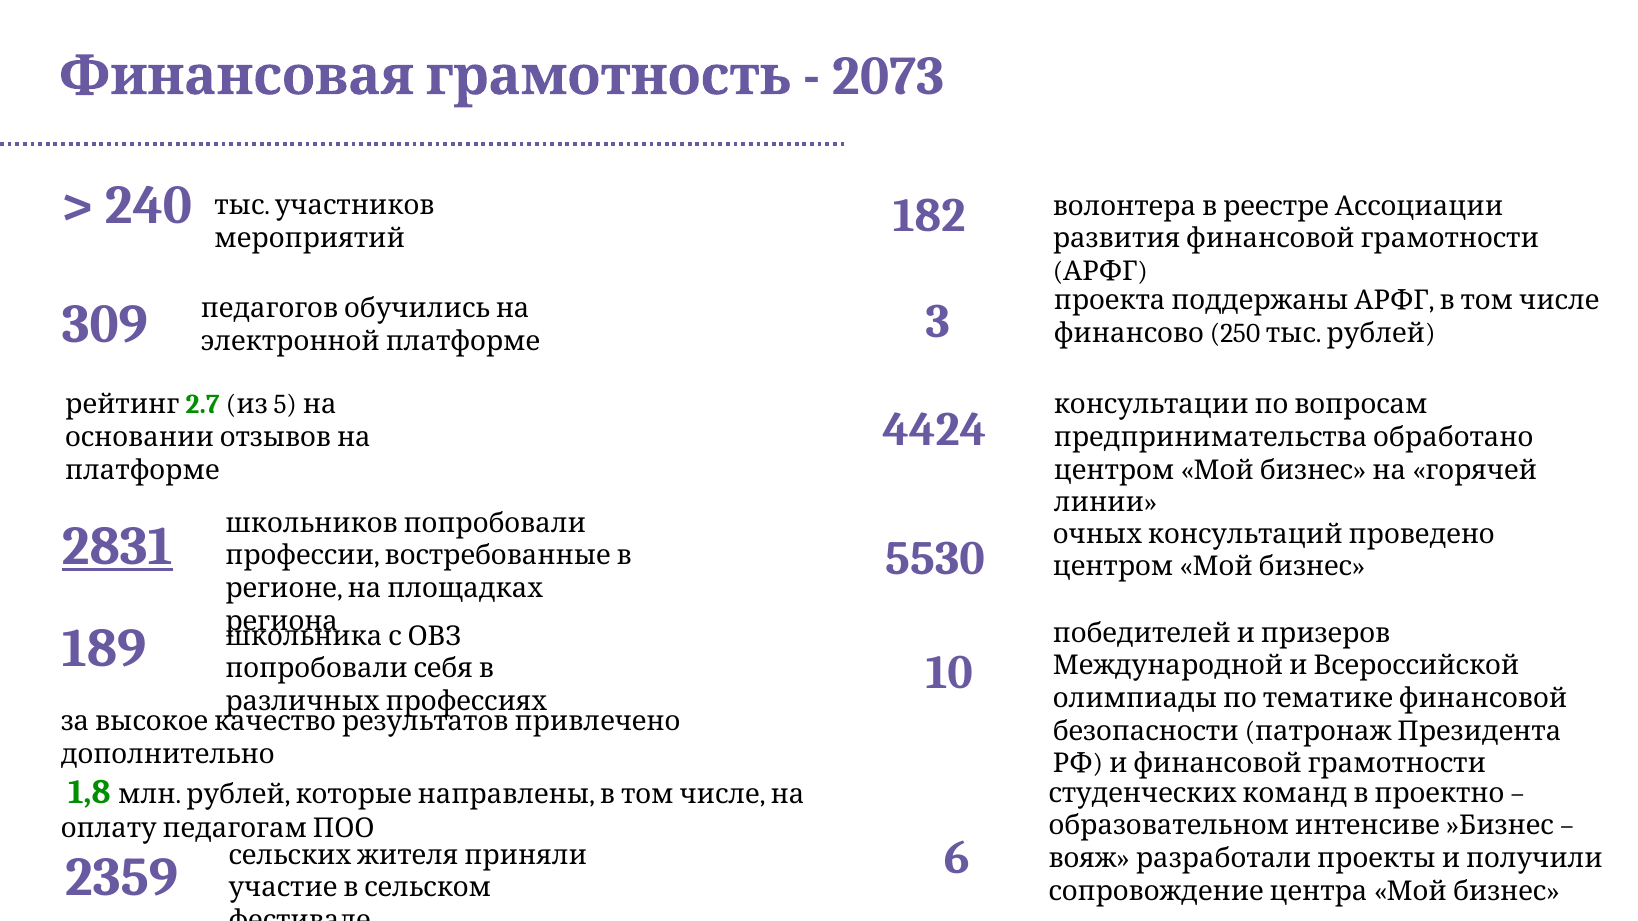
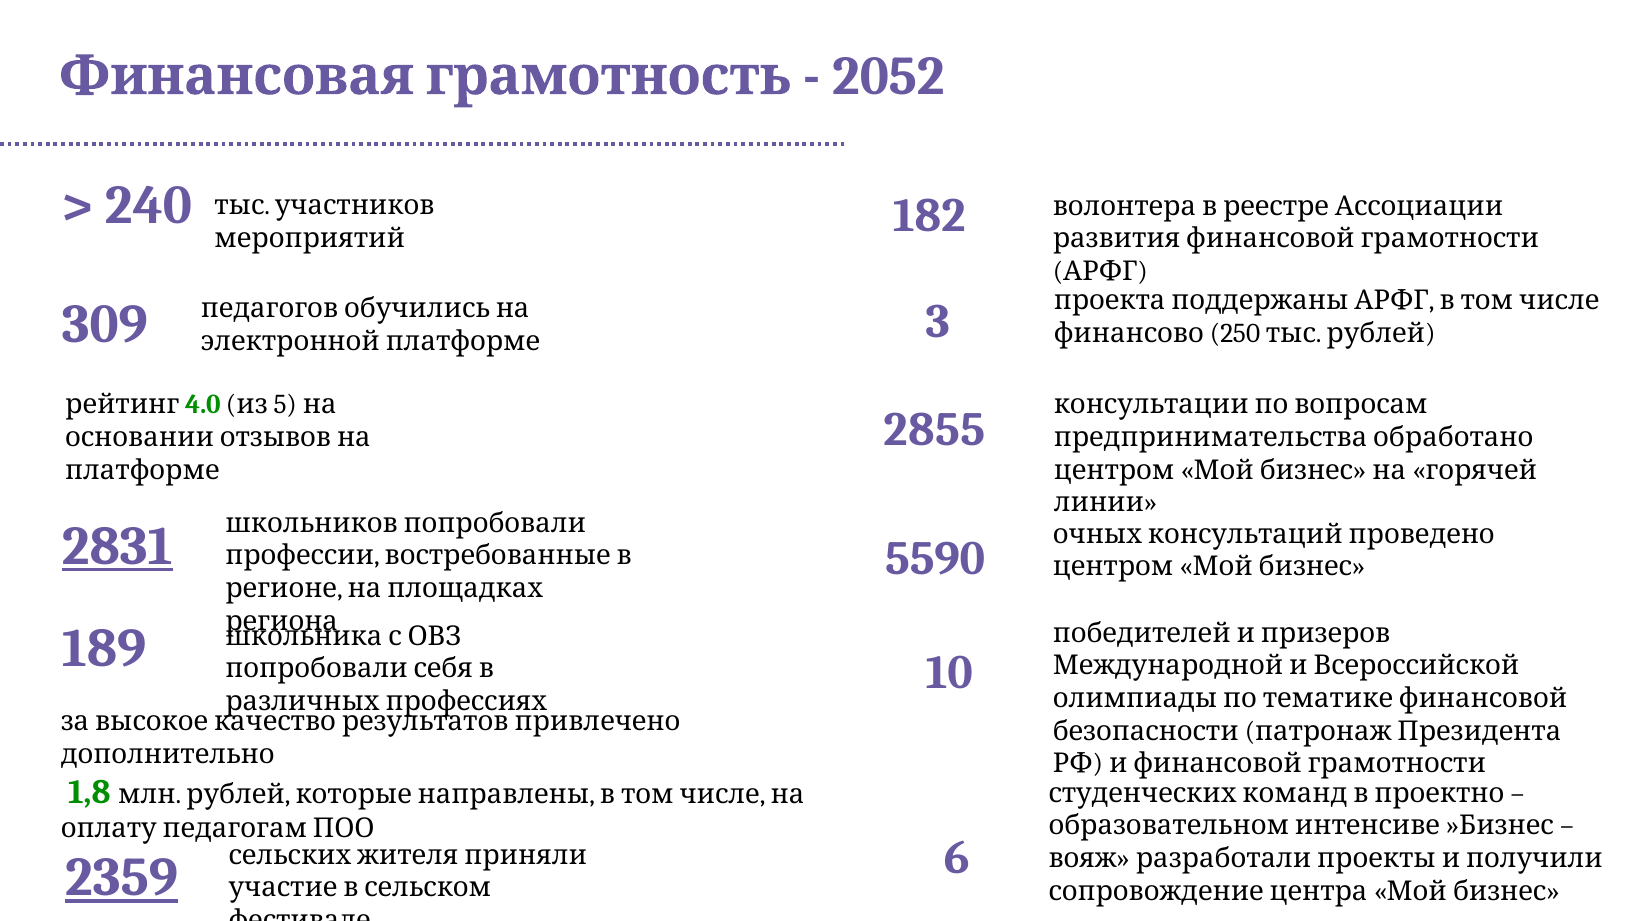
2073: 2073 -> 2052 (888, 76)
2.7: 2.7 -> 4.0 (203, 405)
4424: 4424 -> 2855 (934, 430)
5530: 5530 -> 5590 (935, 559)
2359 underline: none -> present (122, 878)
